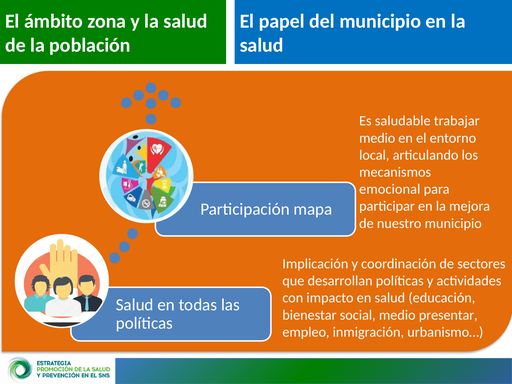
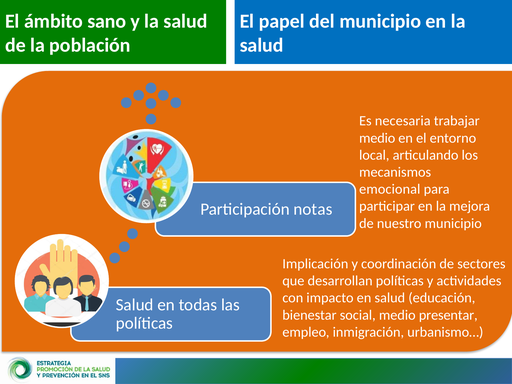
zona: zona -> sano (107, 21)
saludable: saludable -> necesaria (403, 121)
mapa: mapa -> notas (313, 209)
